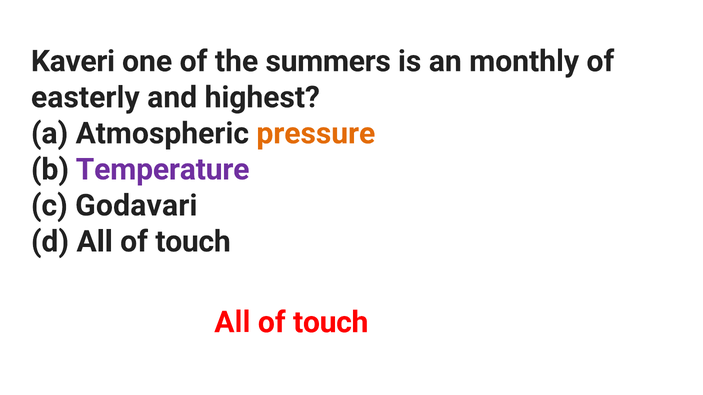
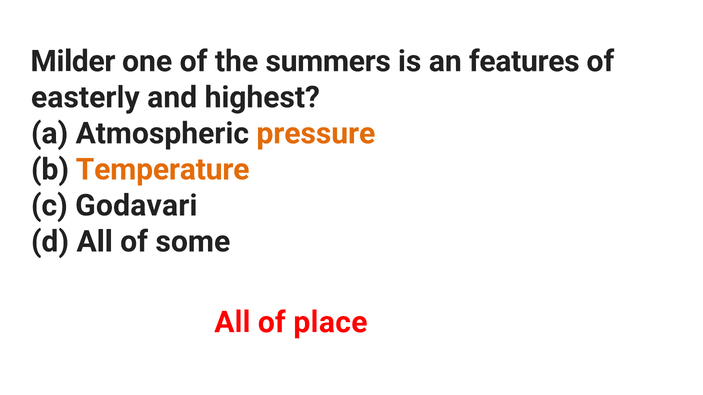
Kaveri: Kaveri -> Milder (73, 61)
monthly: monthly -> features (524, 61)
Temperature colour: purple -> orange (163, 170)
d All of touch: touch -> some (193, 242)
touch: touch -> place (330, 323)
